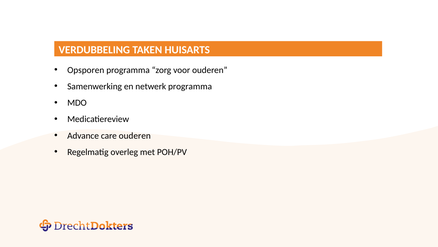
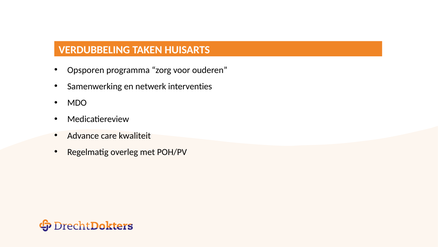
netwerk programma: programma -> interventies (190, 86)
care ouderen: ouderen -> kwaliteit (135, 135)
